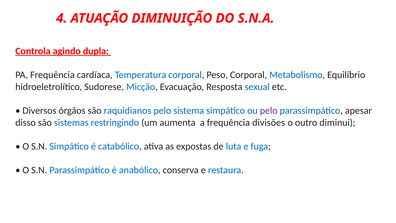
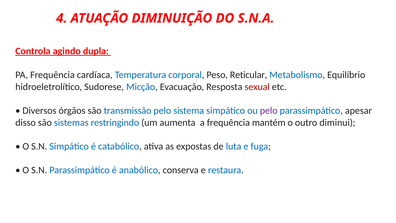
Peso Corporal: Corporal -> Reticular (249, 75)
sexual colour: blue -> red (257, 87)
raquidianos: raquidianos -> transmissão (128, 110)
divisões: divisões -> mantém (269, 122)
